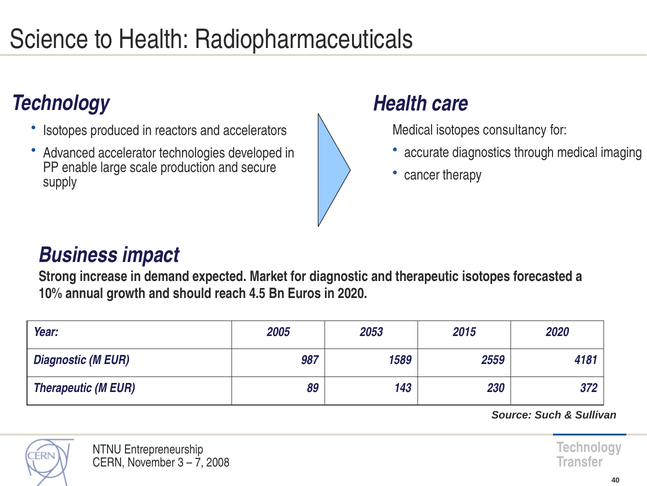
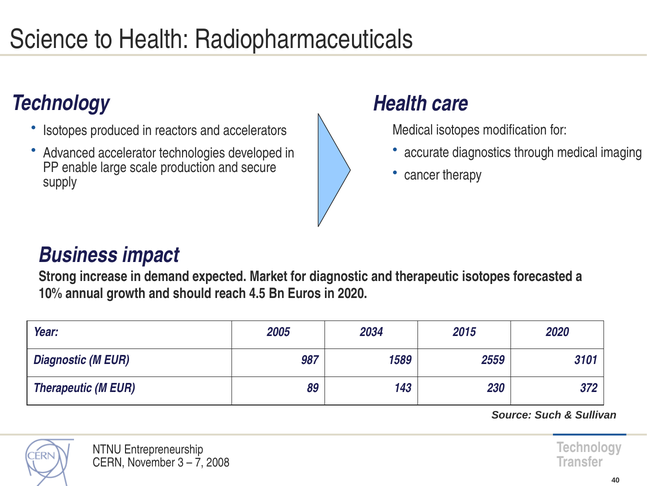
consultancy: consultancy -> modification (515, 130)
2053: 2053 -> 2034 (371, 331)
4181: 4181 -> 3101 (586, 359)
